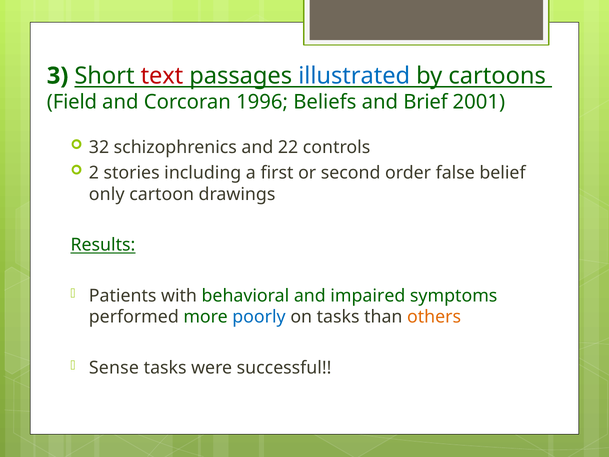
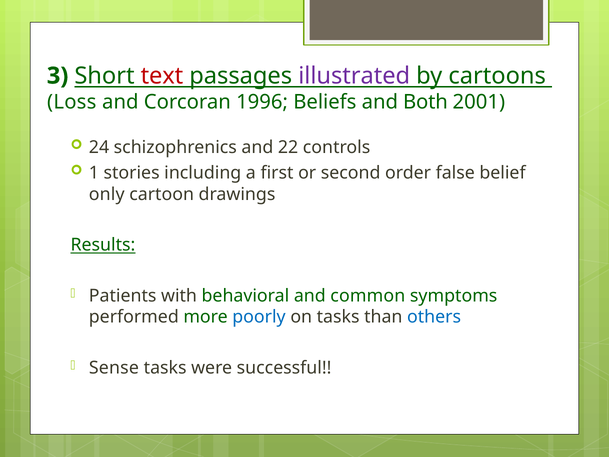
illustrated colour: blue -> purple (354, 76)
Field: Field -> Loss (72, 102)
Brief: Brief -> Both (425, 102)
32: 32 -> 24 (99, 147)
2: 2 -> 1 (94, 173)
impaired: impaired -> common (368, 296)
others colour: orange -> blue (434, 317)
